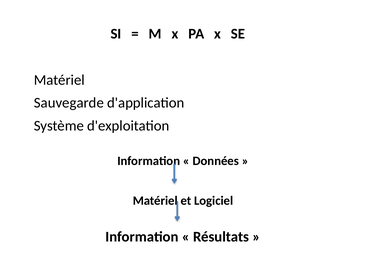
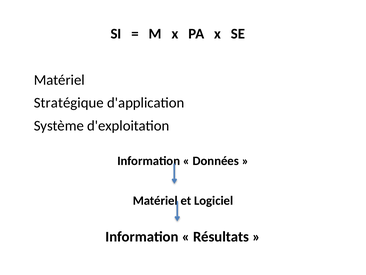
Sauvegarde: Sauvegarde -> Stratégique (69, 103)
